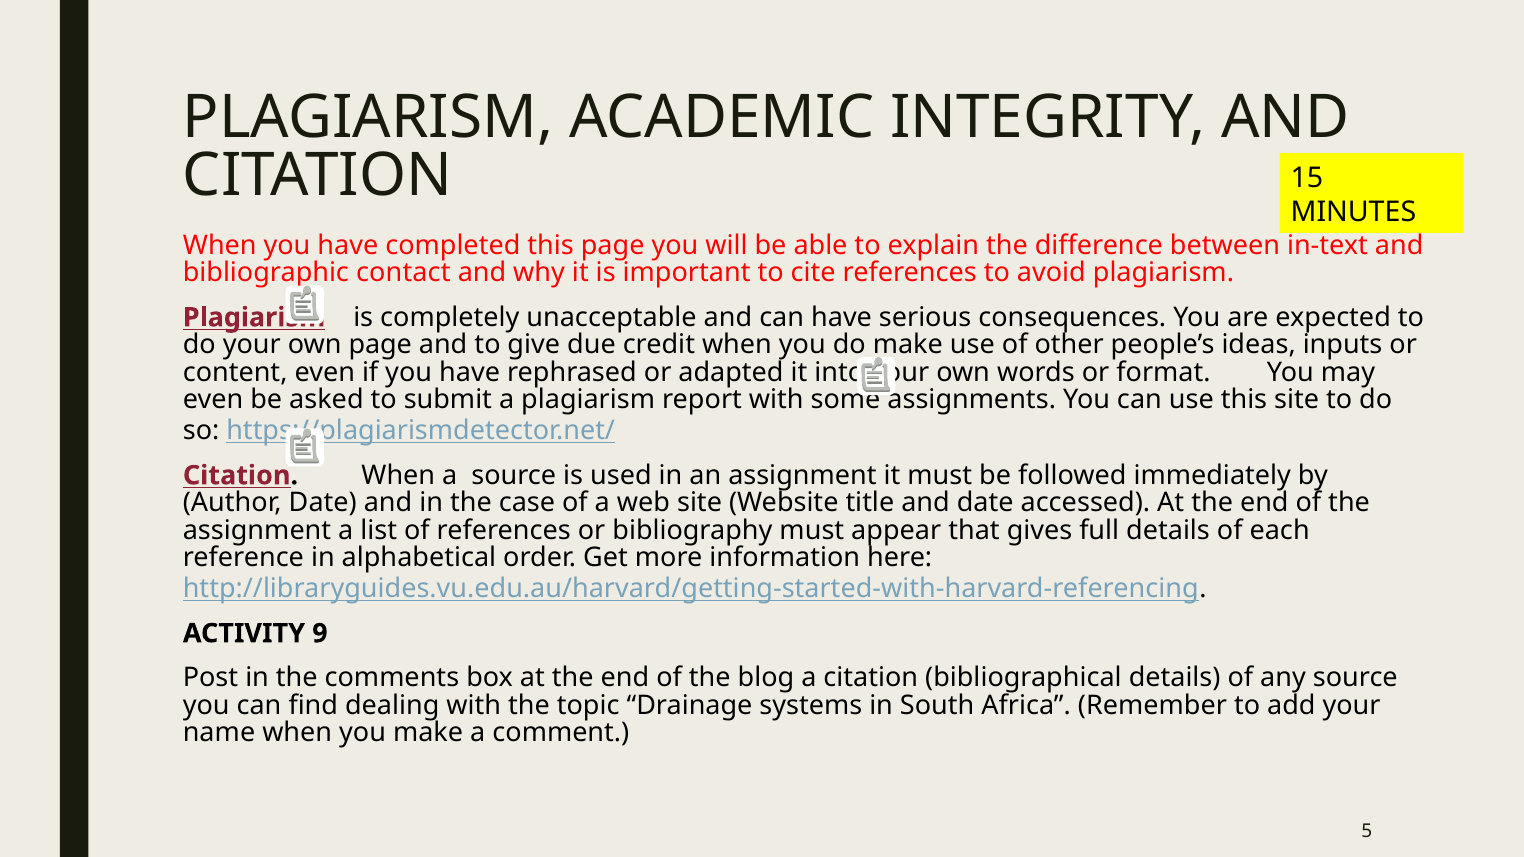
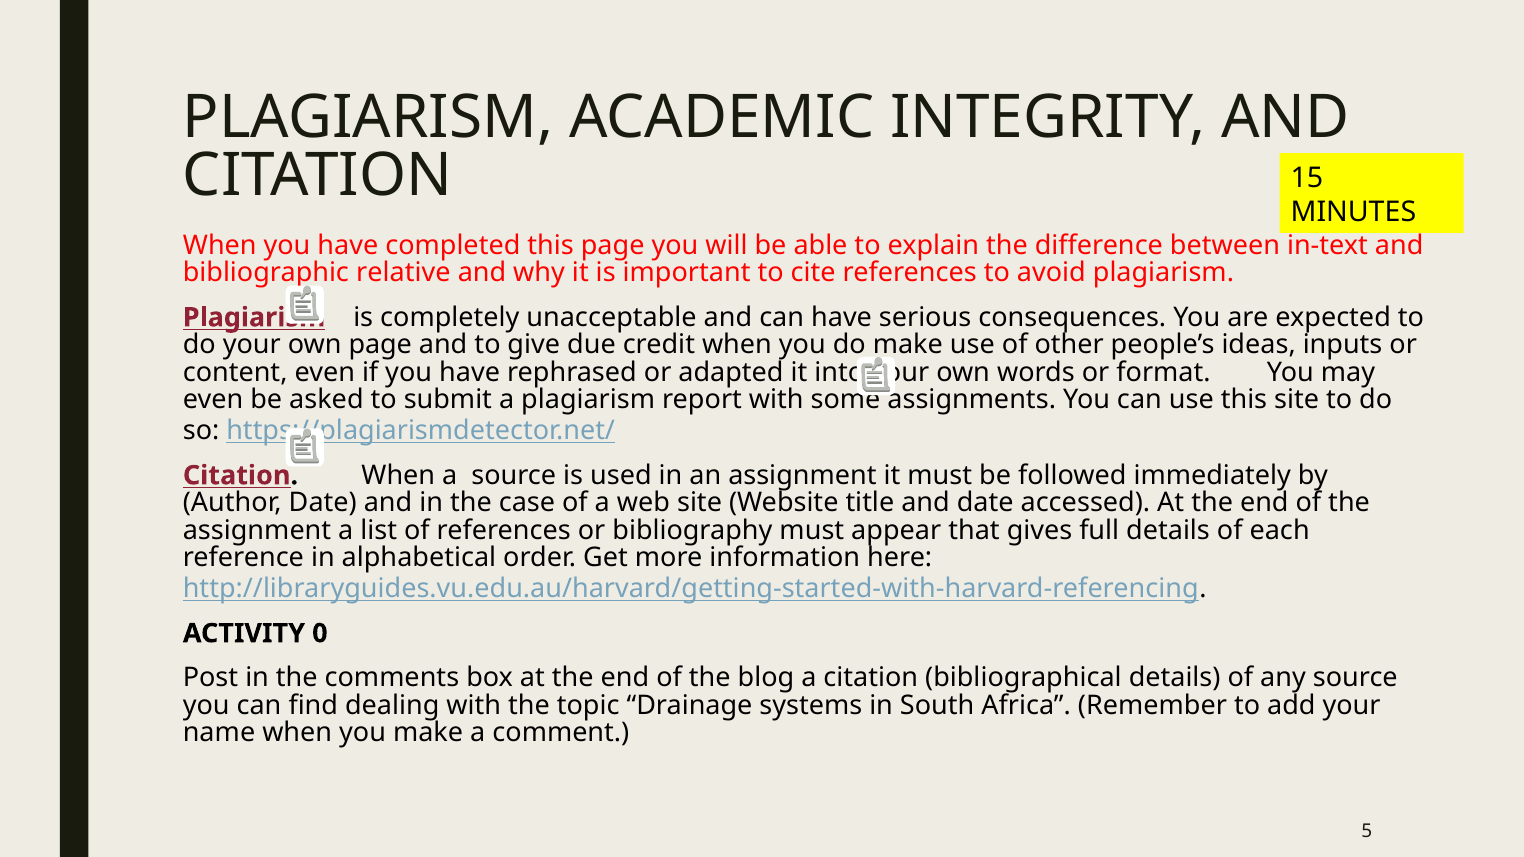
contact: contact -> relative (403, 273)
9: 9 -> 0 (320, 634)
